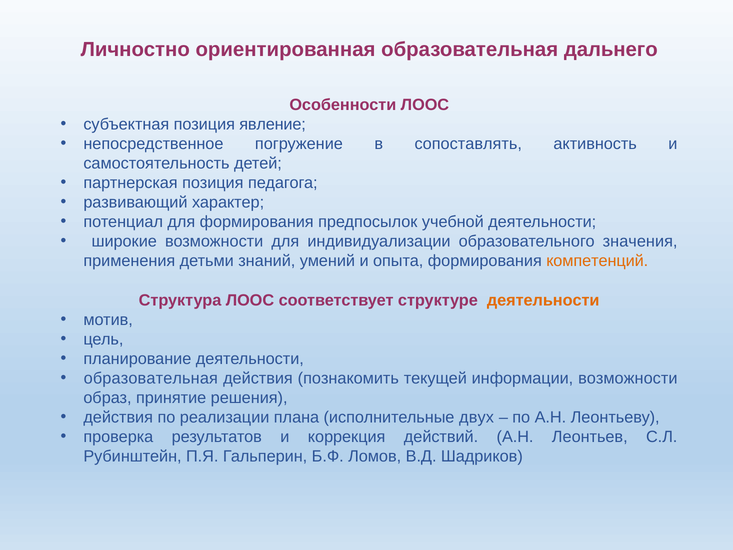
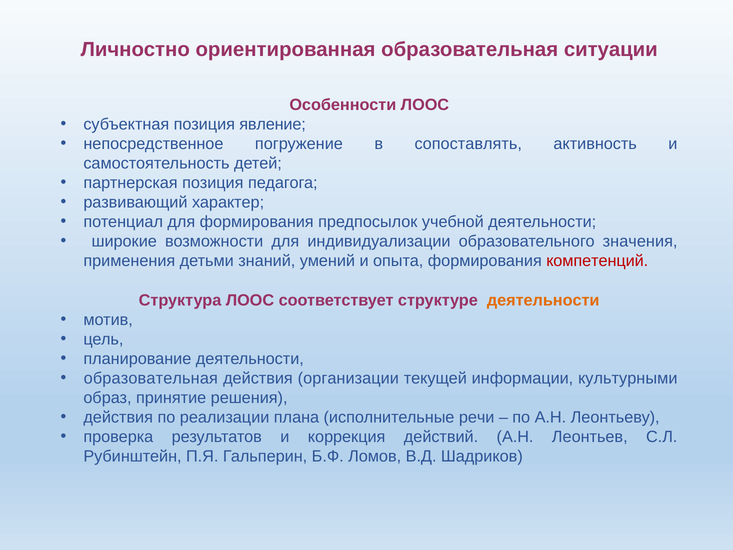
дальнего: дальнего -> ситуации (611, 50)
компетенций colour: orange -> red (597, 261)
познакомить: познакомить -> организации (348, 378)
информации возможности: возможности -> культурными (628, 378)
двух: двух -> речи (477, 417)
